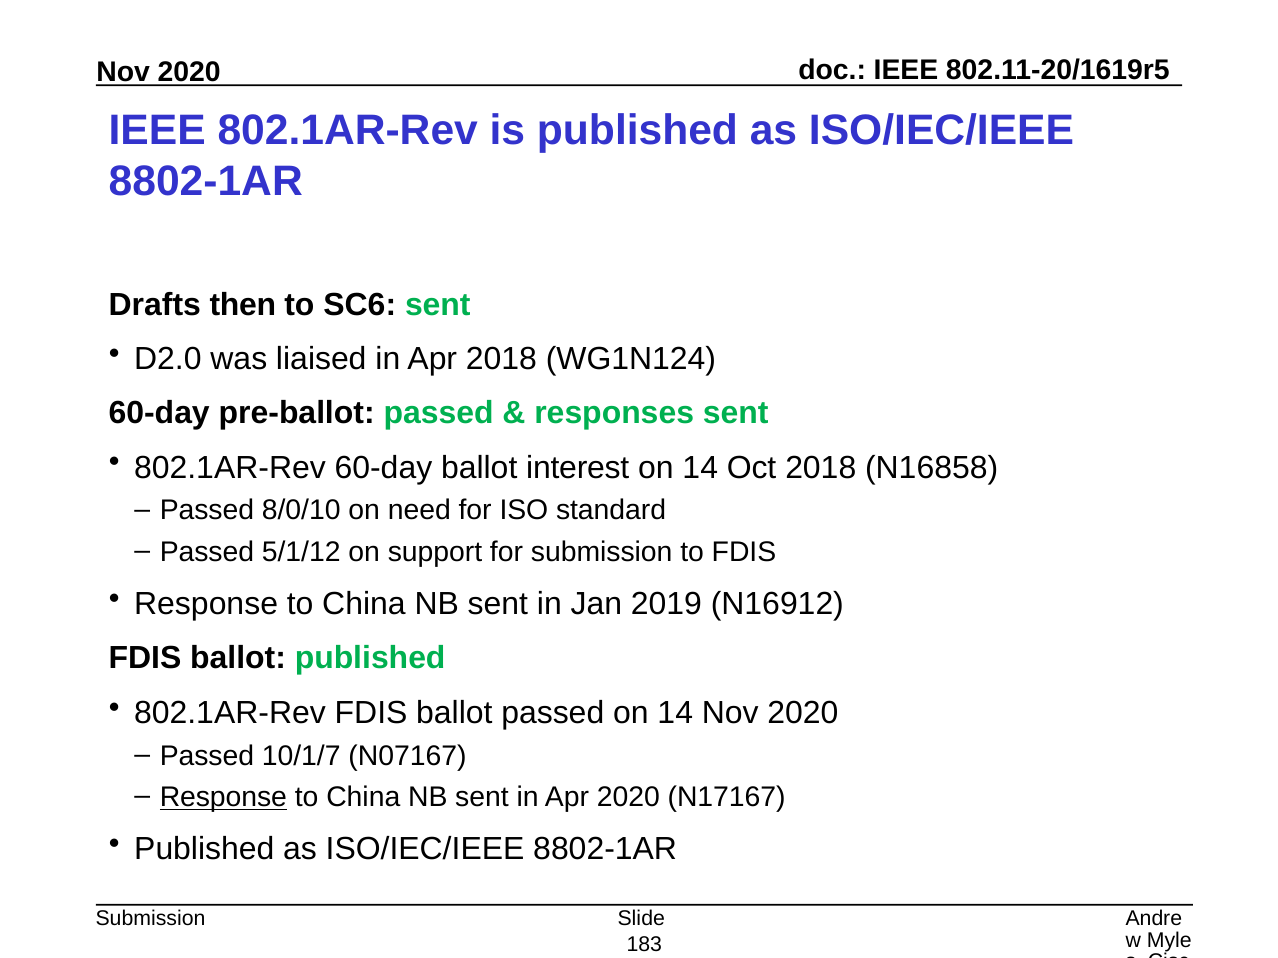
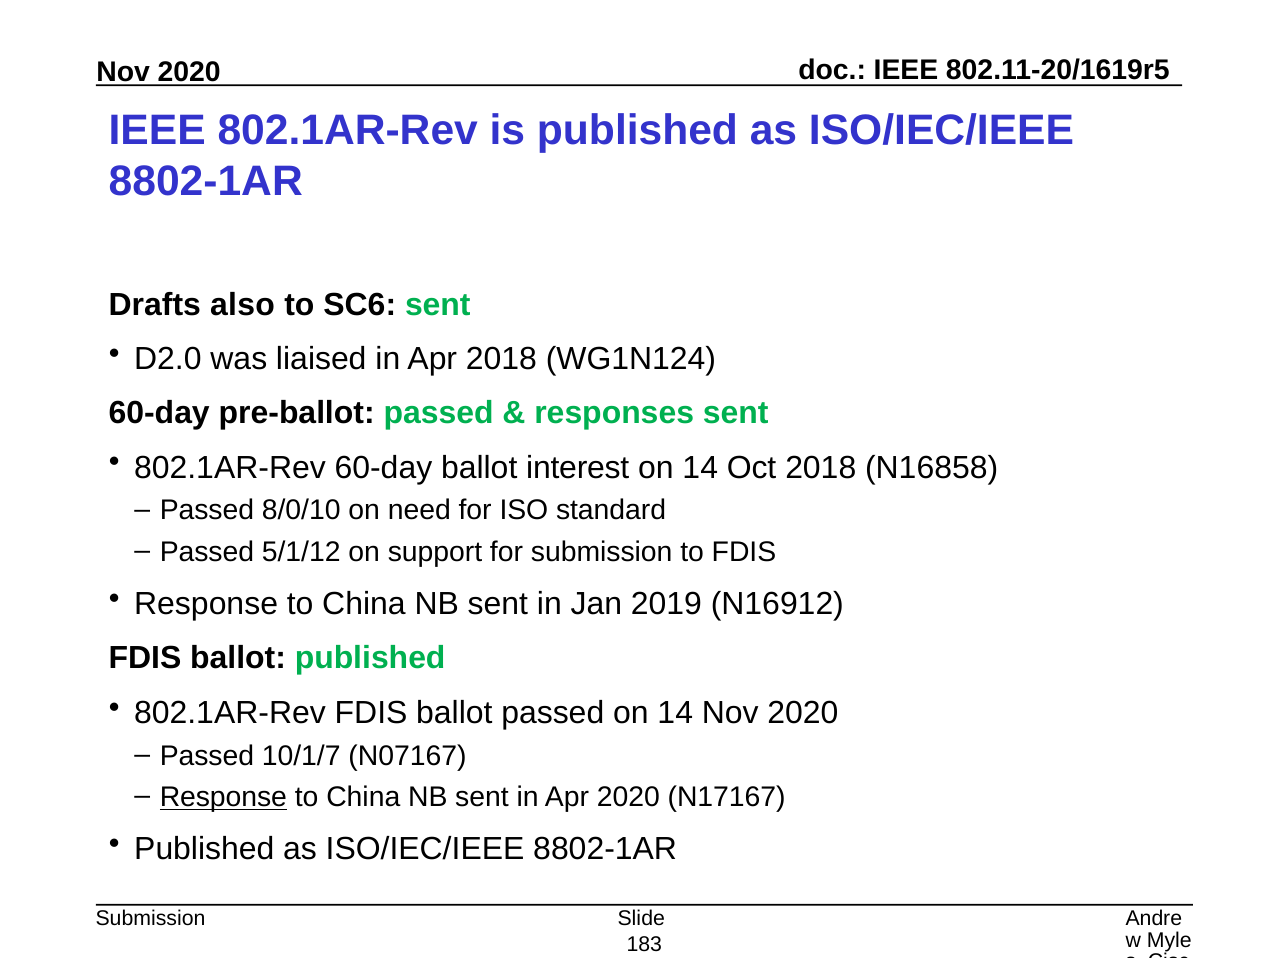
then: then -> also (243, 305)
